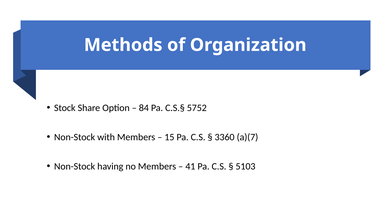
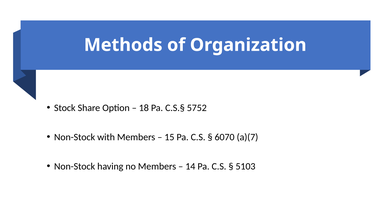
84: 84 -> 18 (144, 108)
3360: 3360 -> 6070 (225, 137)
41: 41 -> 14 (190, 166)
